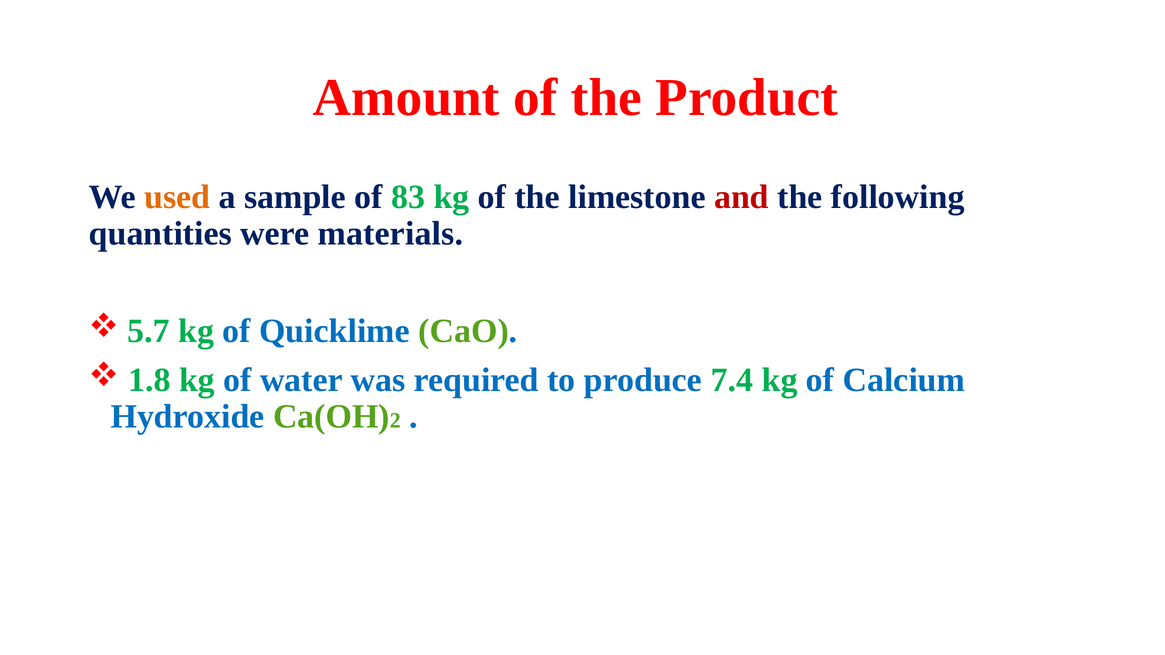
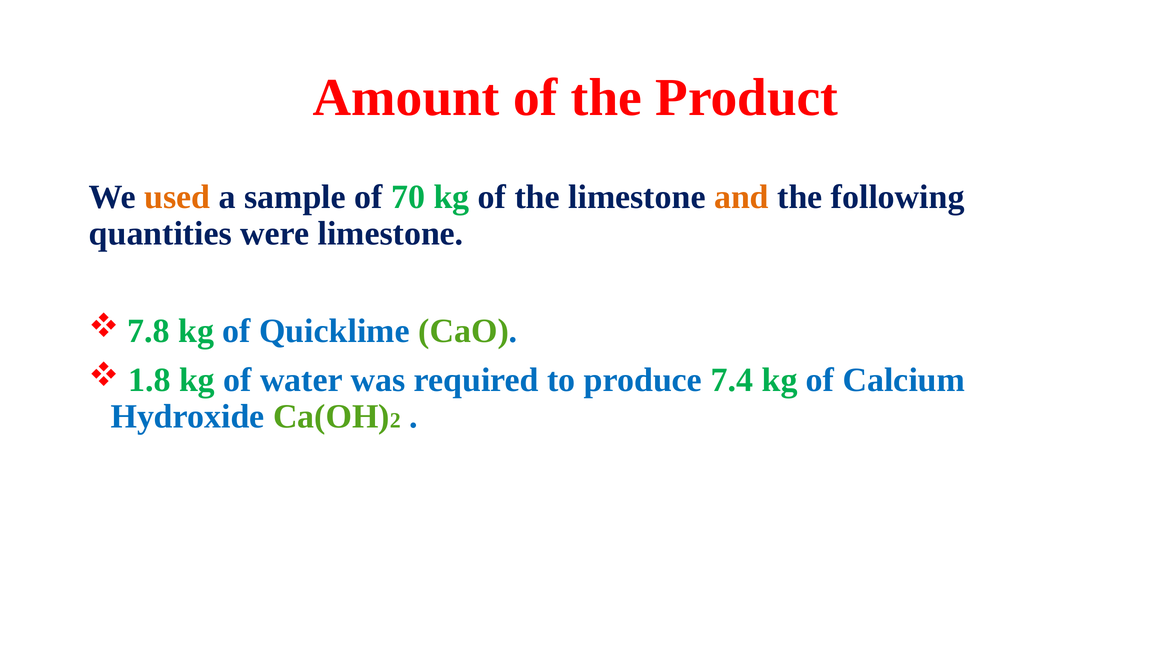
83: 83 -> 70 (408, 197)
and colour: red -> orange (742, 197)
were materials: materials -> limestone (391, 234)
5.7: 5.7 -> 7.8 (149, 331)
